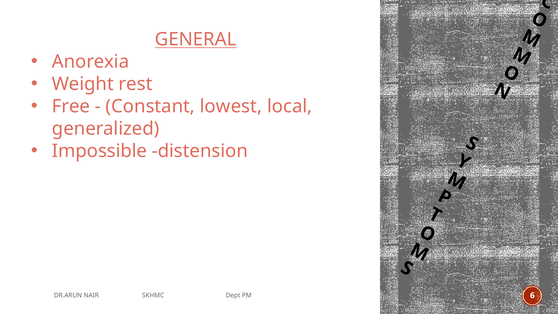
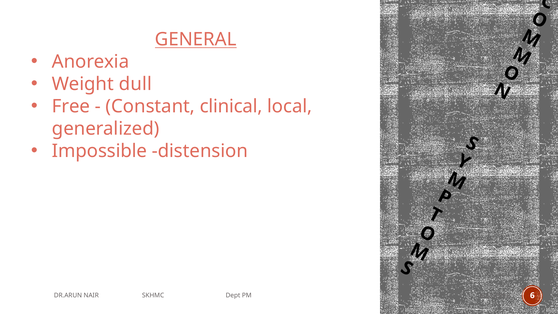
rest: rest -> dull (135, 84)
lowest: lowest -> clinical (231, 106)
